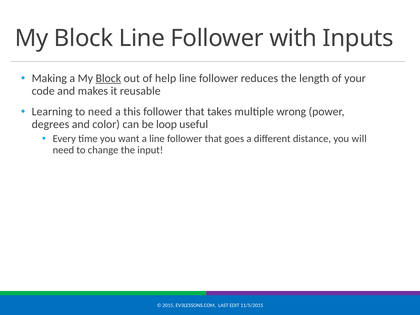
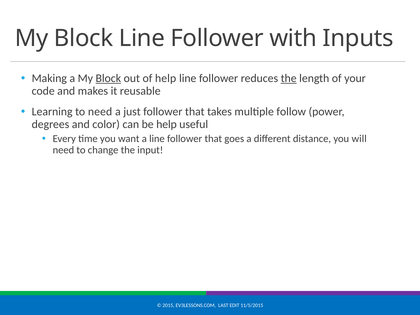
the underline: none -> present (289, 78)
this: this -> just (132, 112)
wrong: wrong -> follow (291, 112)
be loop: loop -> help (167, 124)
